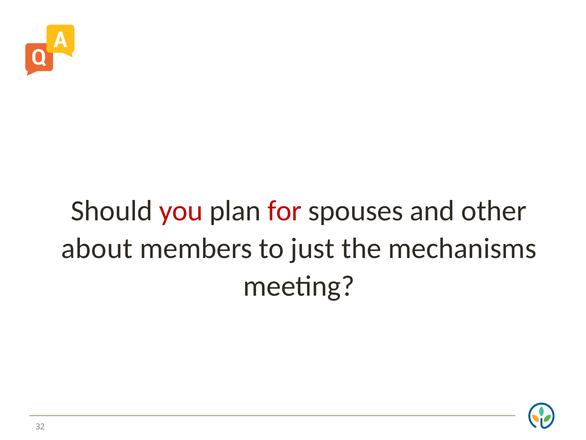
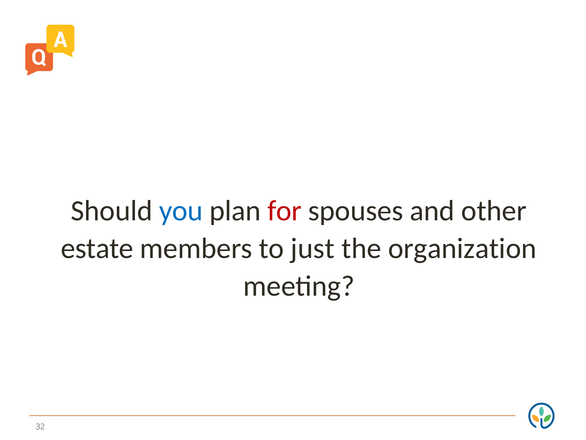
you colour: red -> blue (181, 211)
about: about -> estate (97, 248)
mechanisms: mechanisms -> organization (462, 248)
